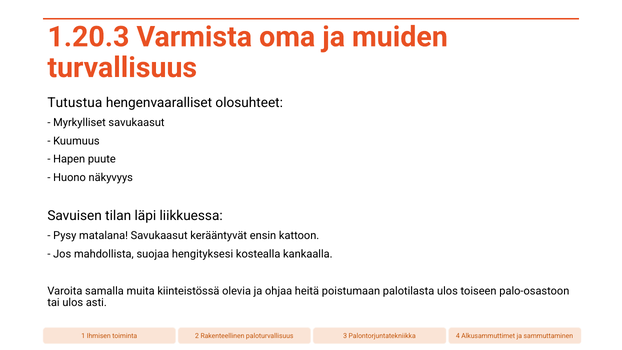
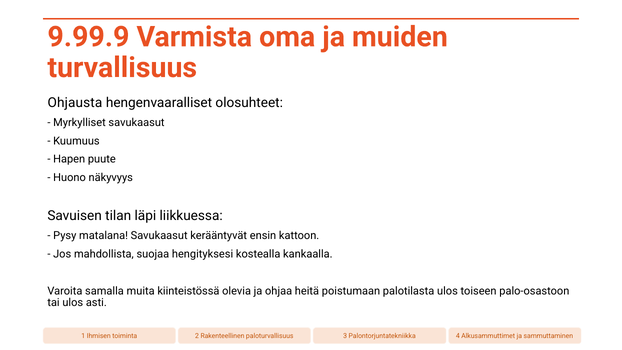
1.20.3: 1.20.3 -> 9.99.9 (88, 37)
Tutustua: Tutustua -> Ohjausta (75, 103)
